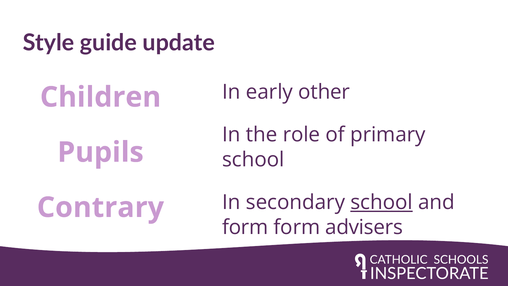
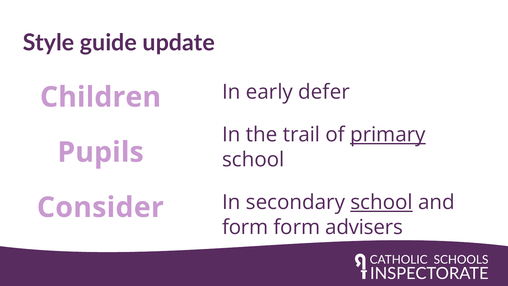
other: other -> defer (324, 92)
role: role -> trail (301, 135)
primary underline: none -> present (388, 135)
Contrary: Contrary -> Consider (100, 207)
